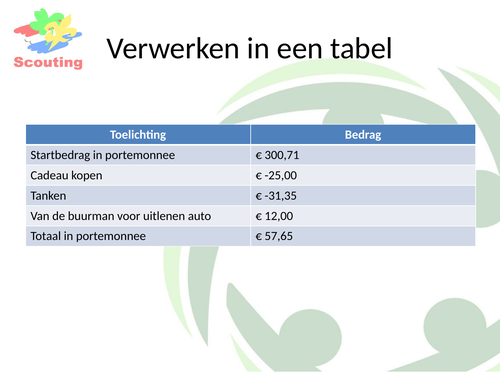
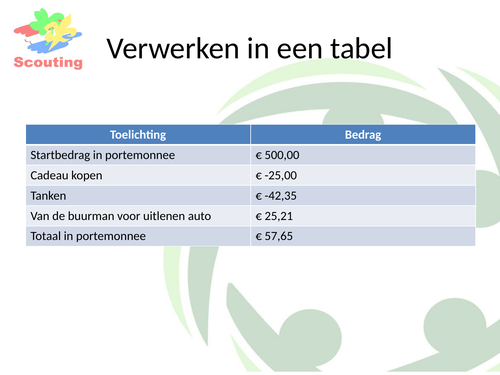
300,71: 300,71 -> 500,00 (282, 155)
-31,35: -31,35 -> -42,35 (281, 196)
12,00: 12,00 -> 25,21 (279, 216)
